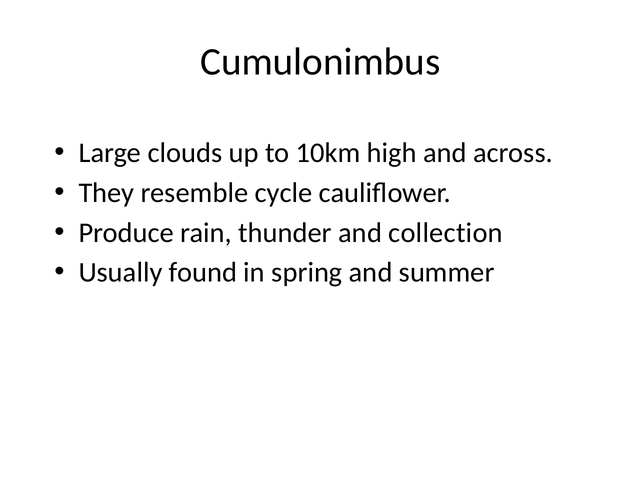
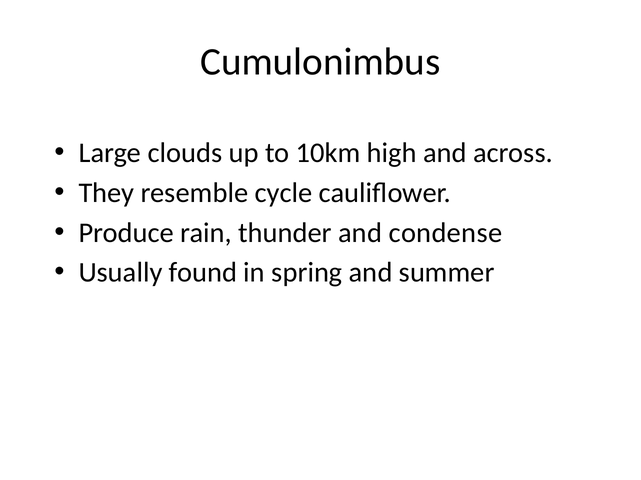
collection: collection -> condense (446, 233)
